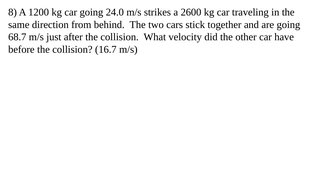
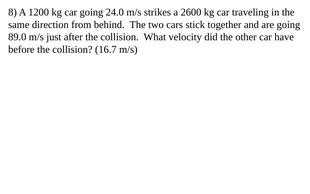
68.7: 68.7 -> 89.0 (17, 37)
